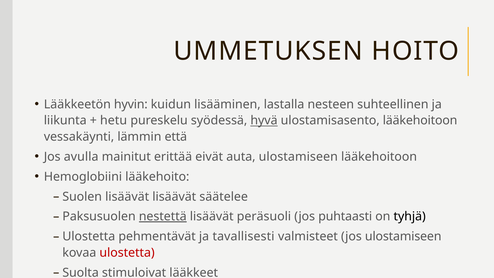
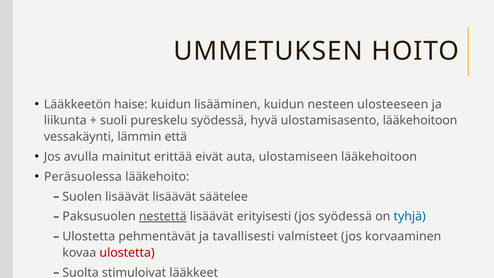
hyvin: hyvin -> haise (131, 104)
lisääminen lastalla: lastalla -> kuidun (284, 104)
suhteellinen: suhteellinen -> ulosteeseen (393, 104)
hetu: hetu -> suoli (114, 121)
hyvä underline: present -> none (264, 121)
Hemoglobiini: Hemoglobiini -> Peräsuolessa (83, 177)
peräsuoli: peräsuoli -> erityisesti (264, 216)
jos puhtaasti: puhtaasti -> syödessä (345, 216)
tyhjä colour: black -> blue (410, 216)
jos ulostamiseen: ulostamiseen -> korvaaminen (403, 236)
